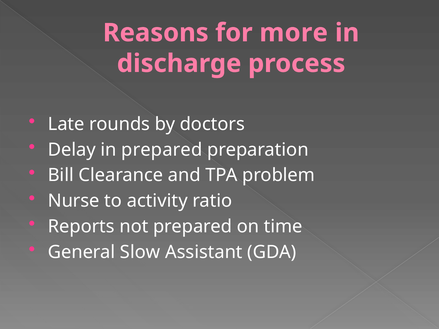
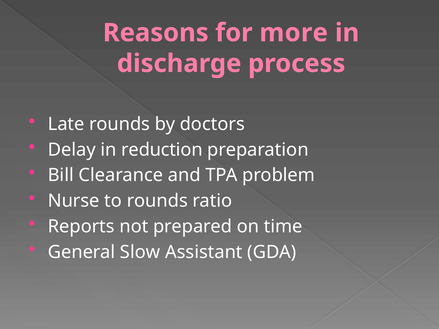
in prepared: prepared -> reduction (162, 150)
to activity: activity -> rounds (157, 201)
